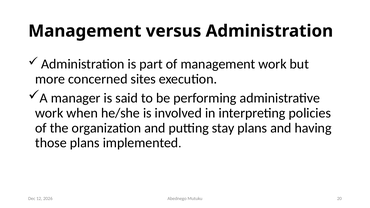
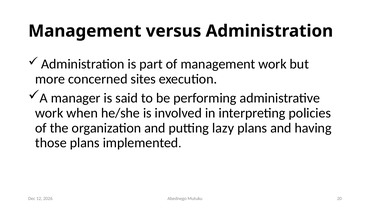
stay: stay -> lazy (223, 128)
